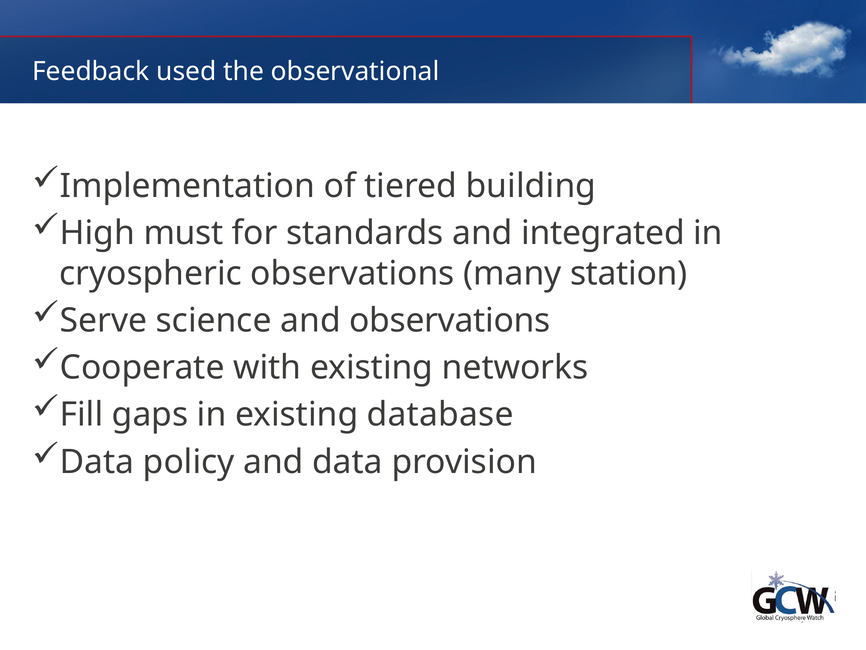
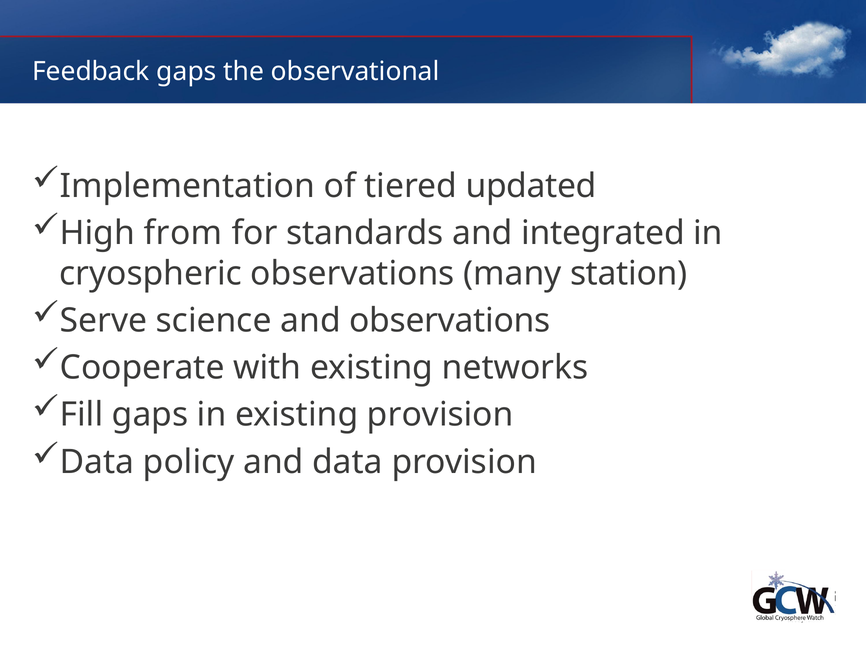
Feedback used: used -> gaps (186, 72)
building: building -> updated (531, 186)
must: must -> from (183, 233)
existing database: database -> provision (440, 414)
